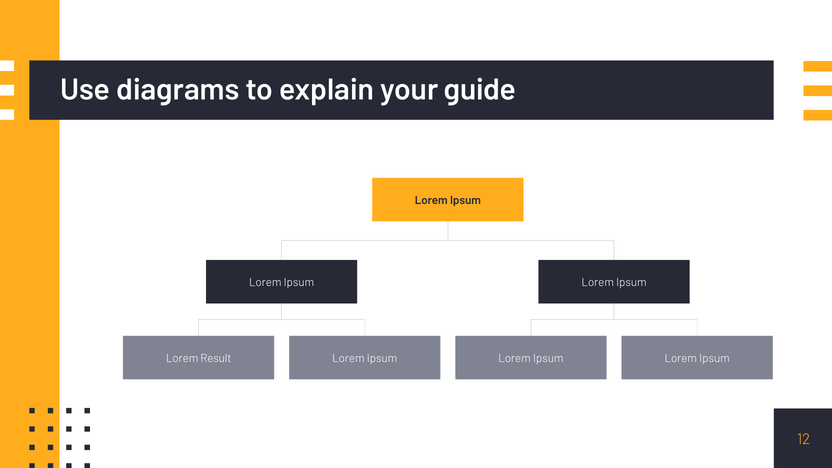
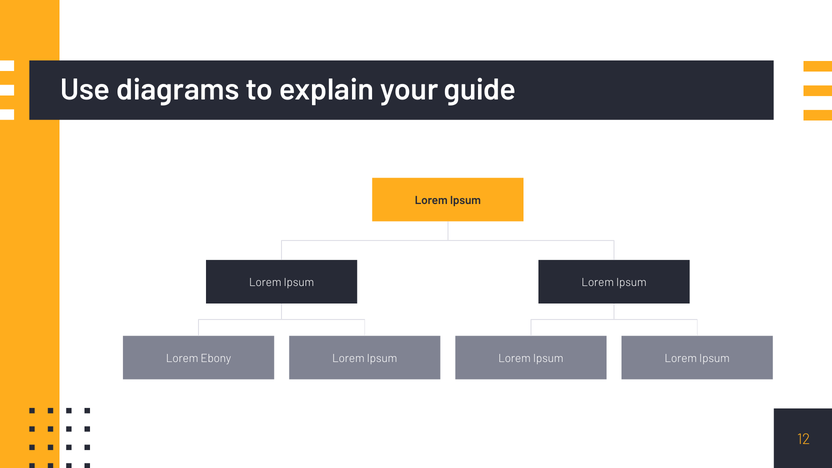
Result: Result -> Ebony (216, 358)
